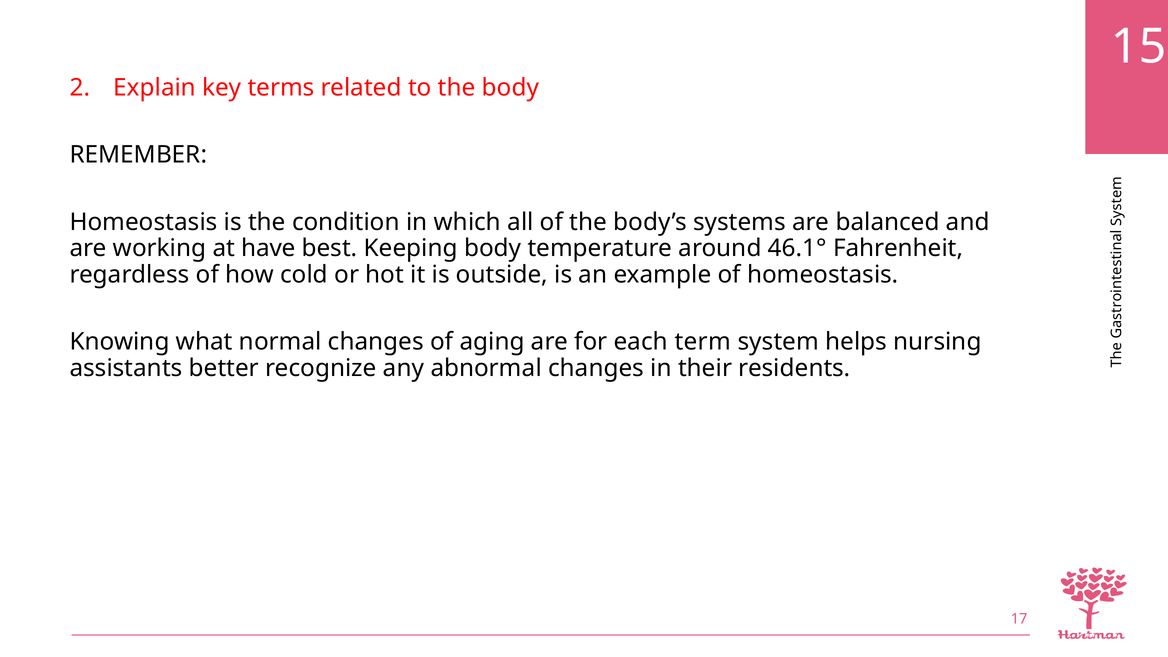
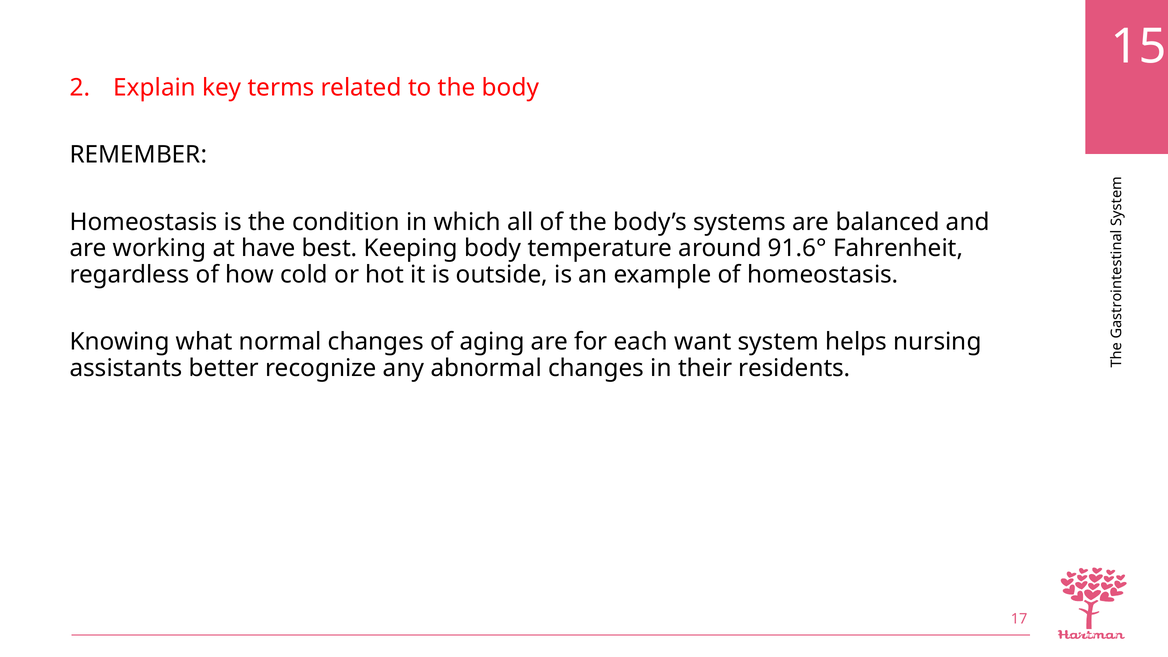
46.1°: 46.1° -> 91.6° (797, 248)
term: term -> want (703, 342)
